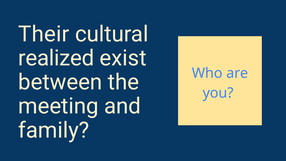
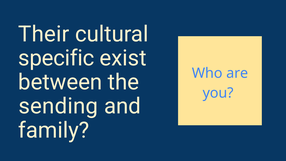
realized: realized -> specific (56, 58)
meeting: meeting -> sending (58, 106)
